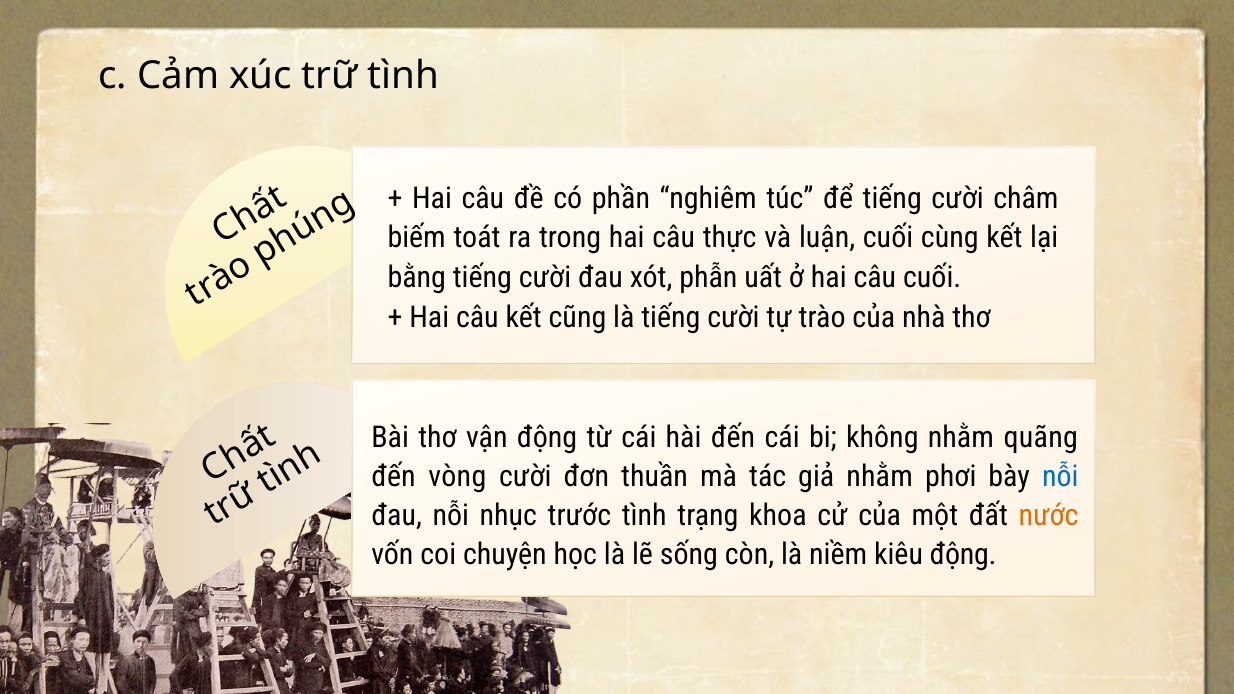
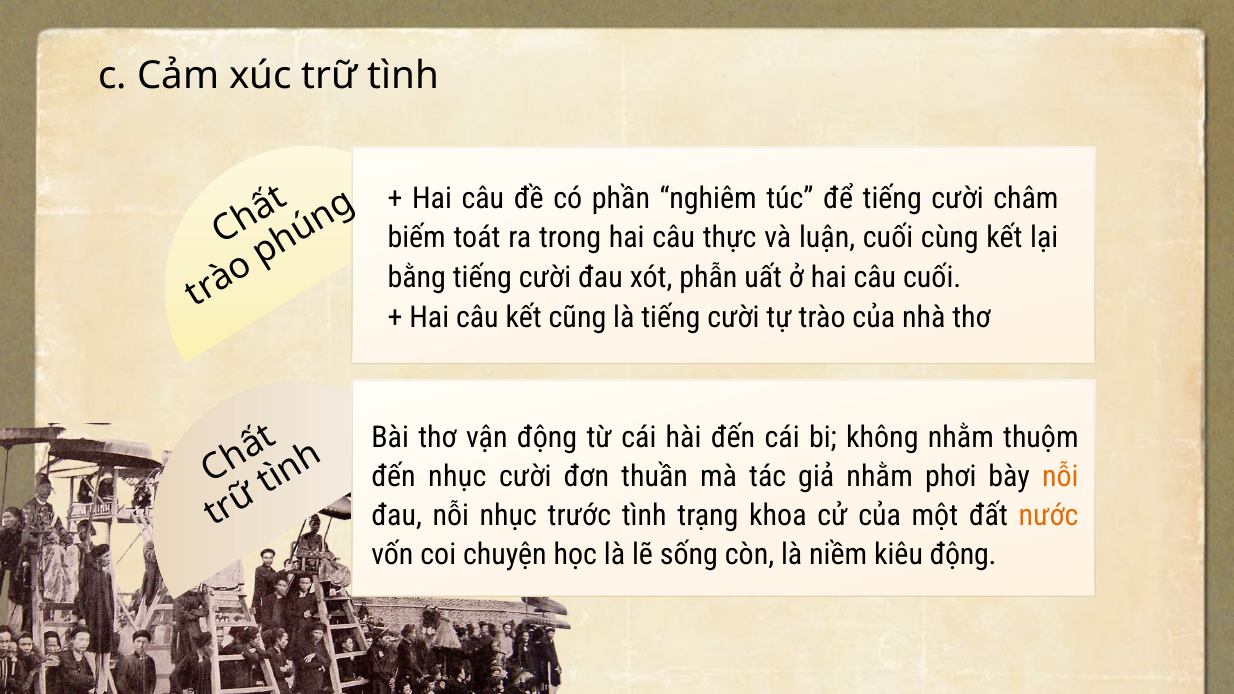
quãng: quãng -> thuộm (1041, 438)
đến vòng: vòng -> nhục (457, 477)
nỗi colour: blue -> orange (1060, 477)
